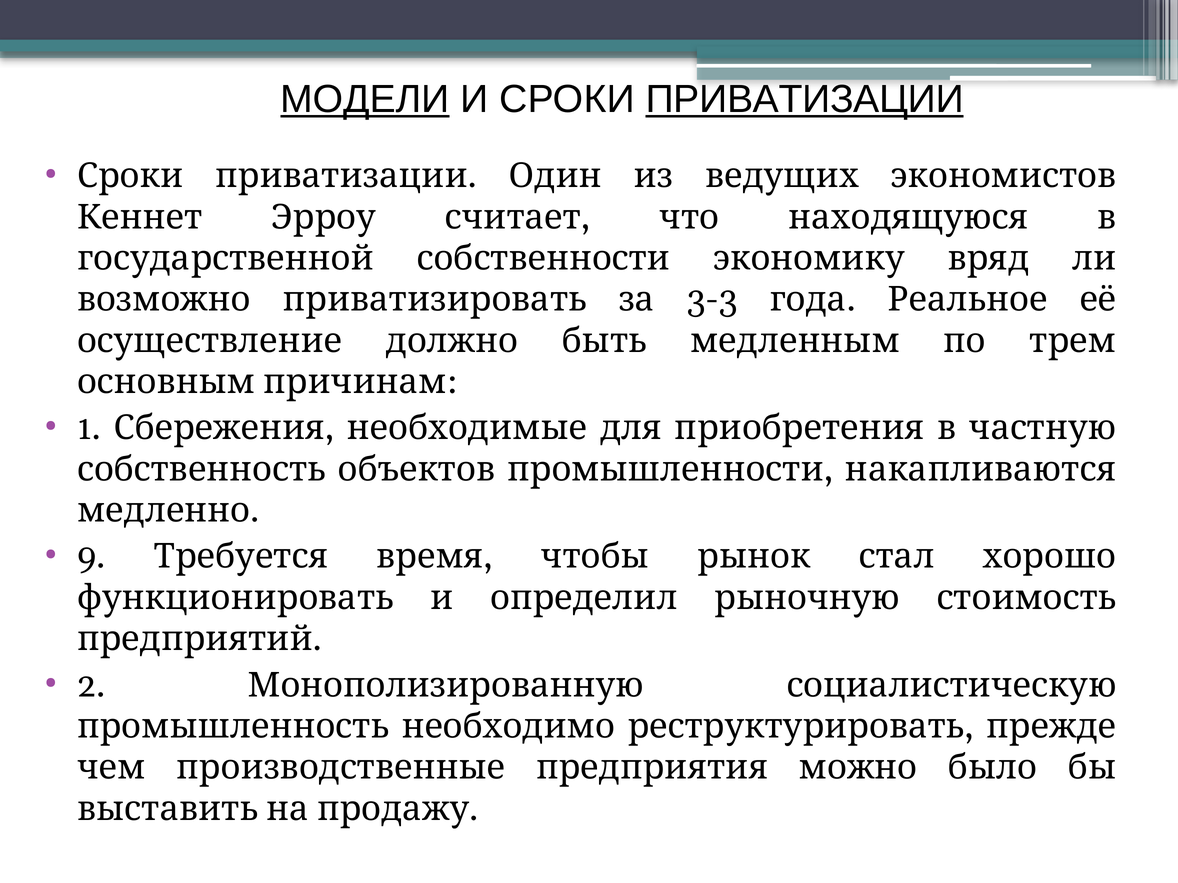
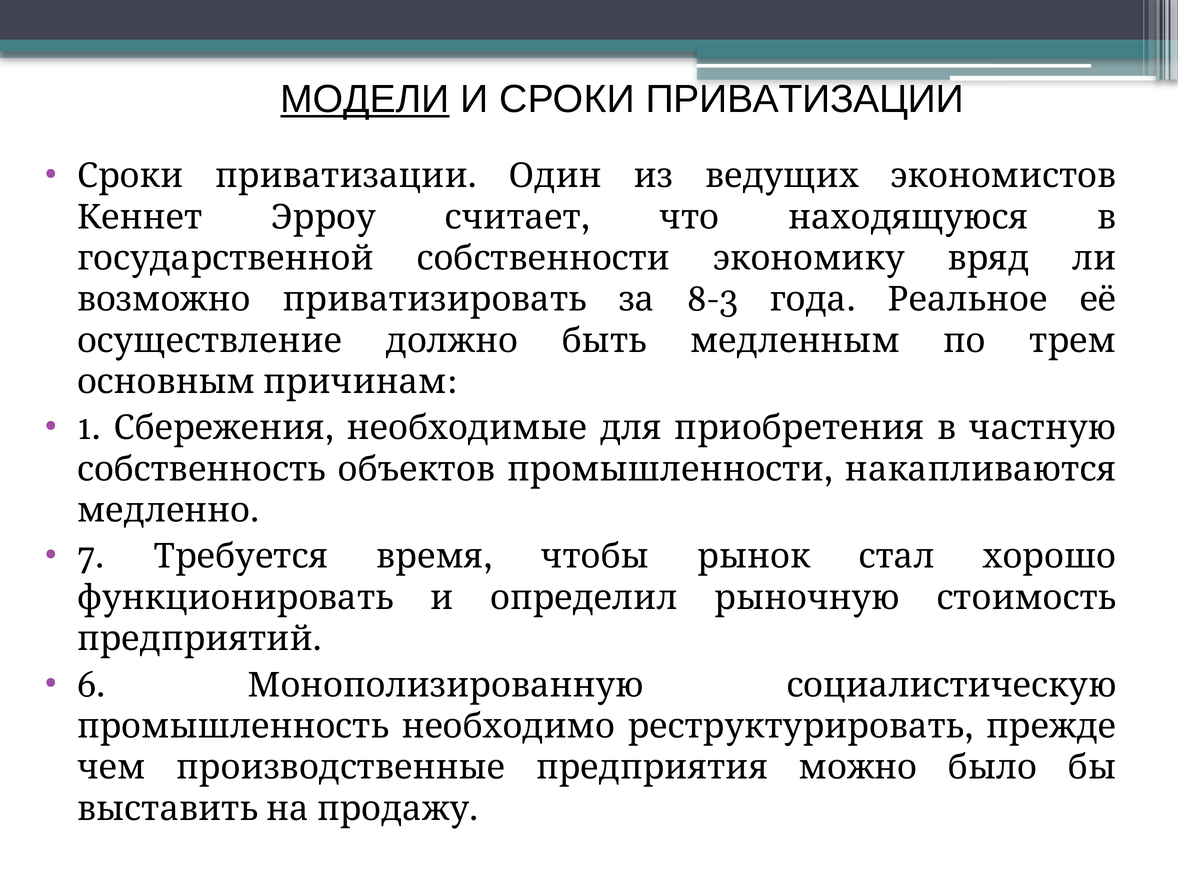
ПРИВАТИЗАЦИИ underline: present -> none (805, 99)
3-3: 3-3 -> 8-3 (712, 300)
9: 9 -> 7 (91, 557)
2: 2 -> 6 (91, 686)
